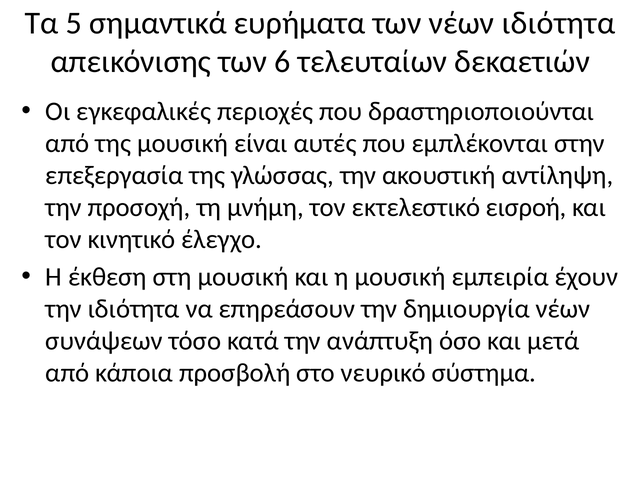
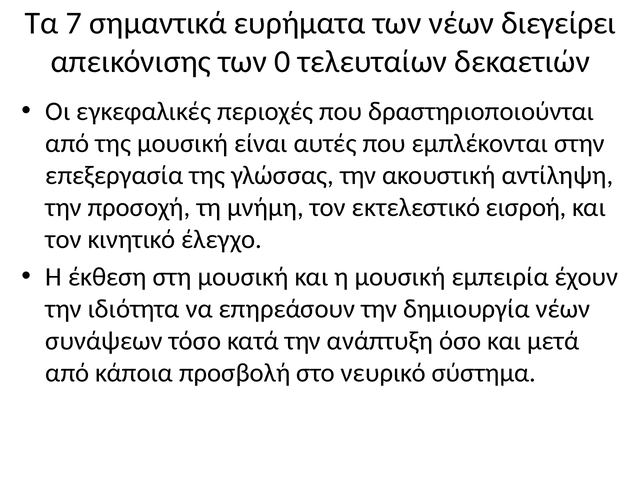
5: 5 -> 7 (74, 23)
νέων ιδιότητα: ιδιότητα -> διεγείρει (559, 23)
6: 6 -> 0 (282, 62)
